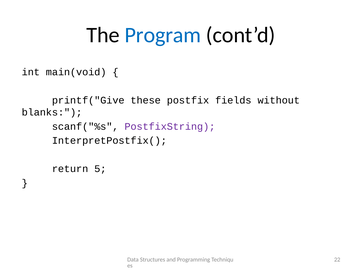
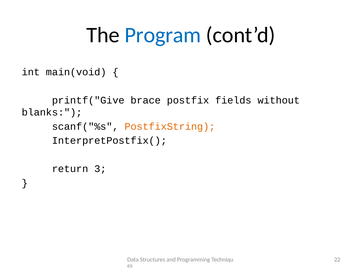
these: these -> brace (146, 100)
PostfixString colour: purple -> orange (170, 126)
5: 5 -> 3 (100, 169)
